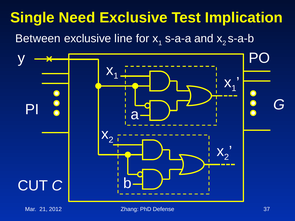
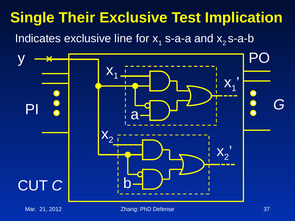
Need: Need -> Their (77, 18)
Between: Between -> Indicates (38, 39)
